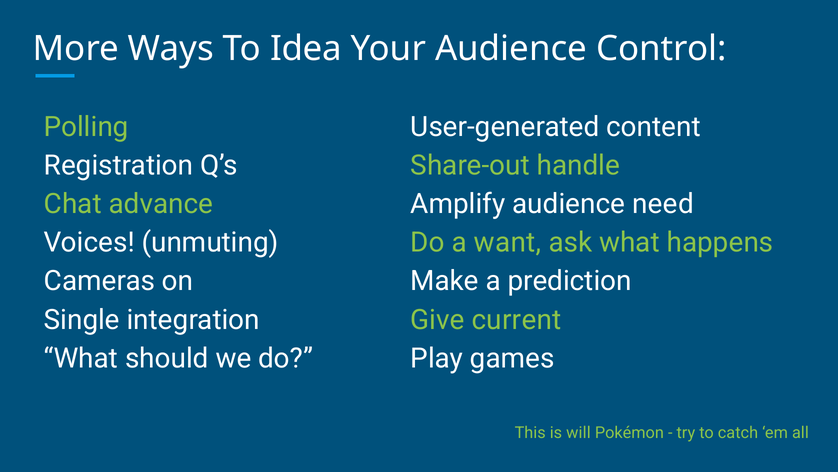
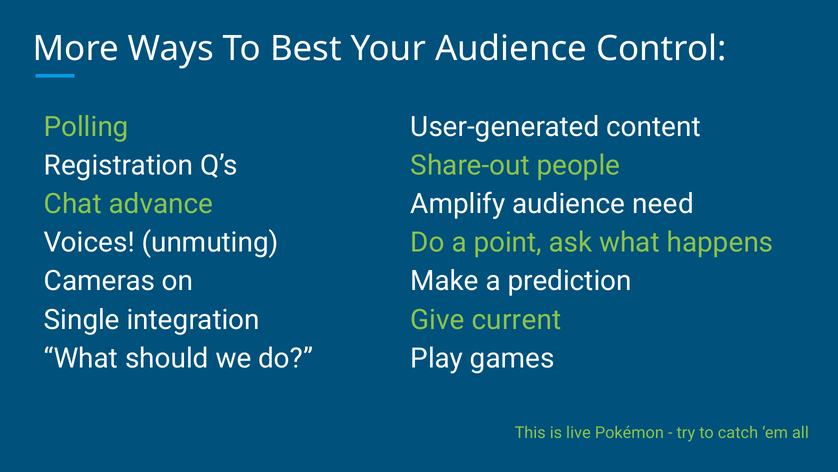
Idea: Idea -> Best (306, 49)
handle: handle -> people (578, 165)
want: want -> point (508, 242)
will: will -> live (578, 432)
